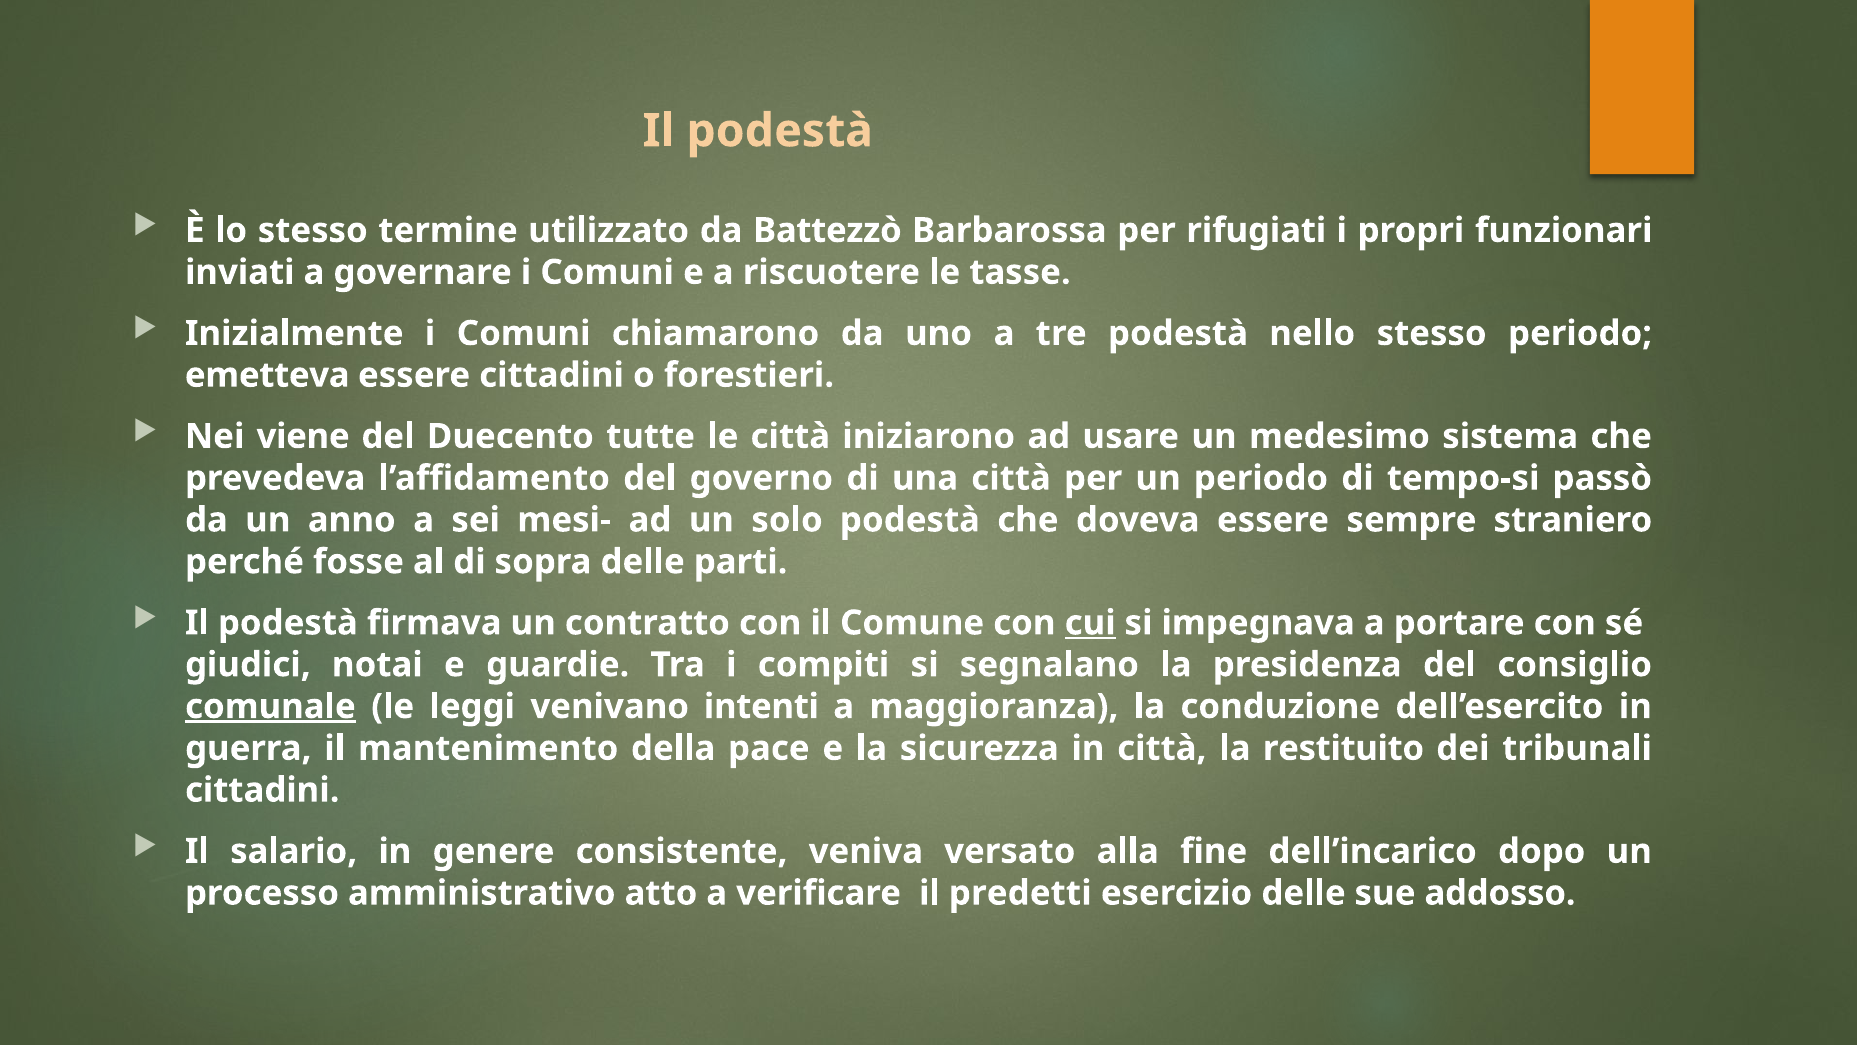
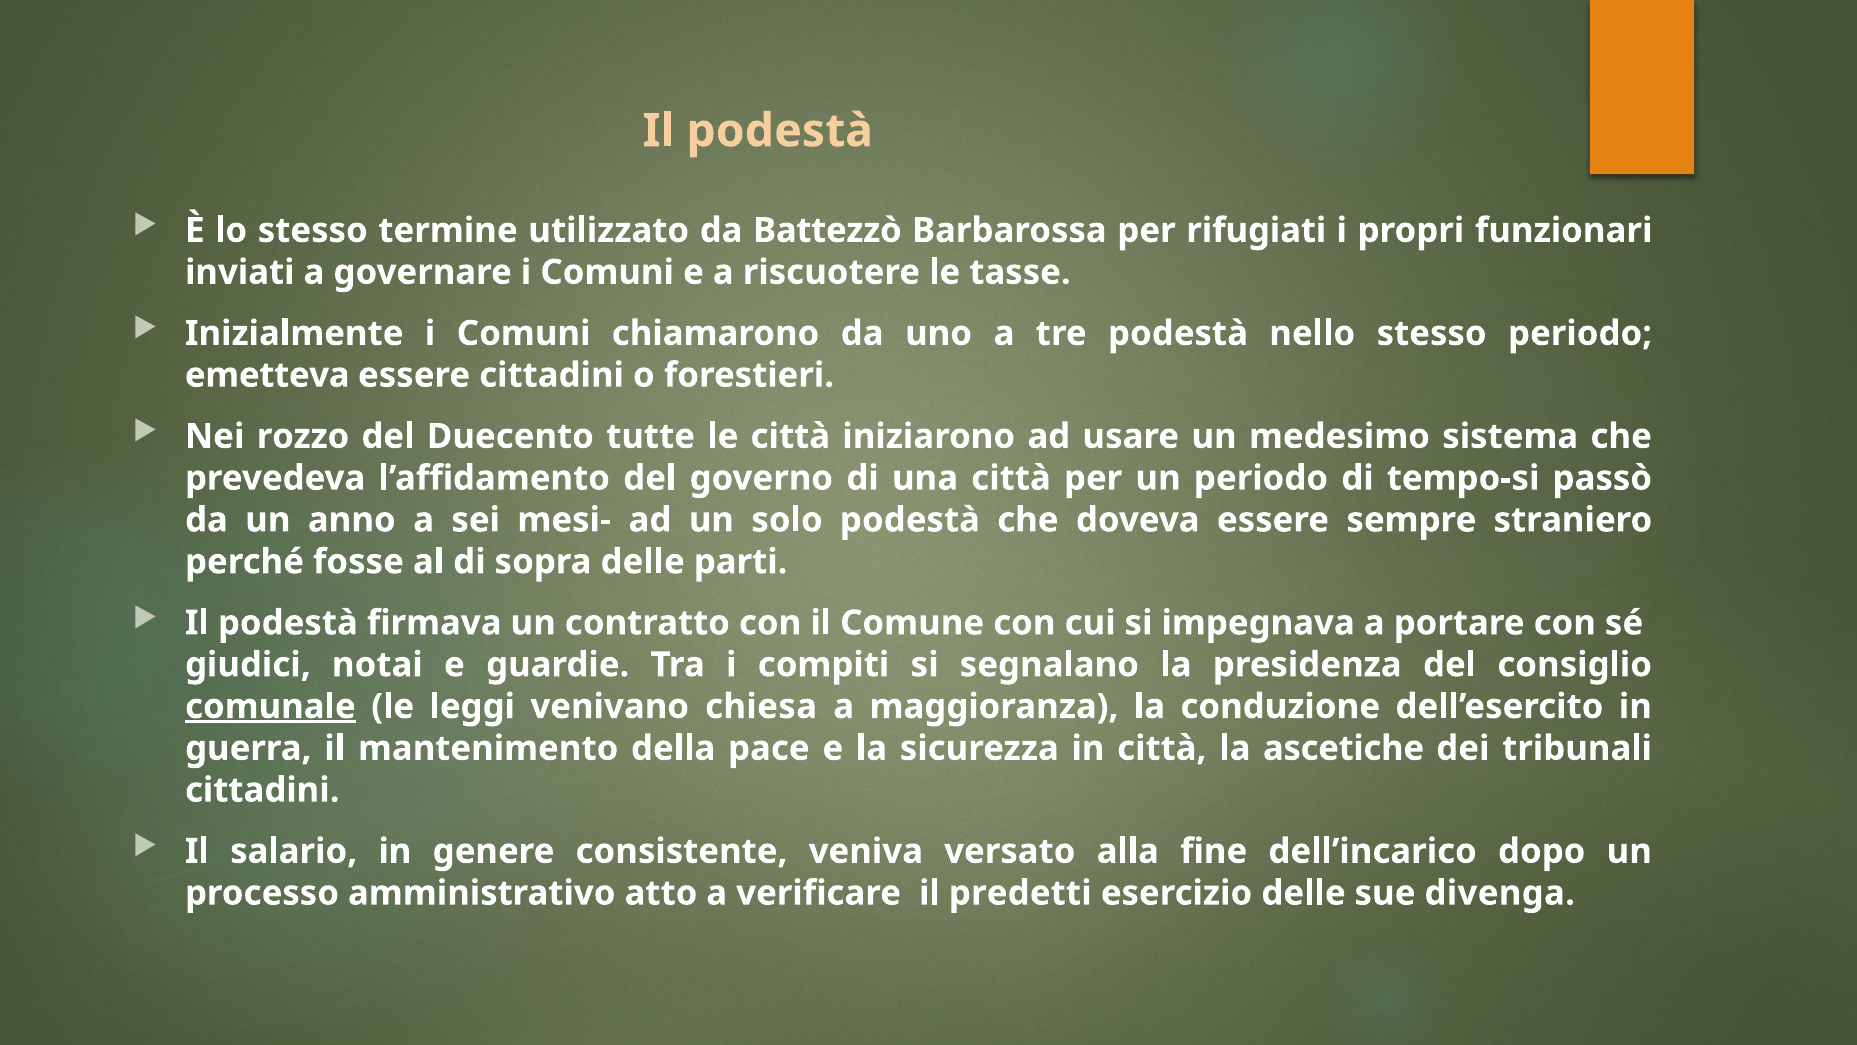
viene: viene -> rozzo (303, 436)
cui underline: present -> none (1090, 623)
intenti: intenti -> chiesa (761, 706)
restituito: restituito -> ascetiche (1344, 748)
addosso: addosso -> divenga (1500, 893)
